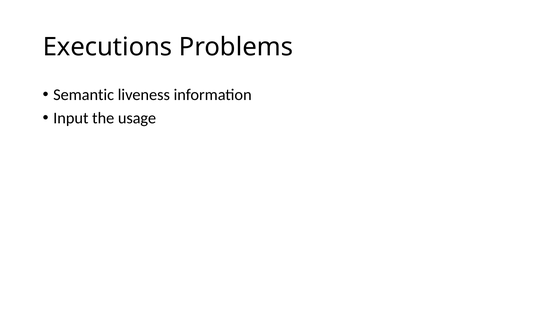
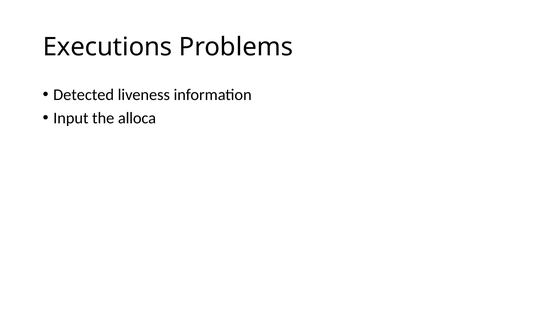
Semantic: Semantic -> Detected (84, 95)
usage: usage -> alloca (137, 118)
